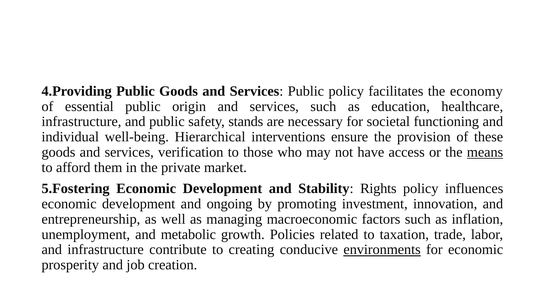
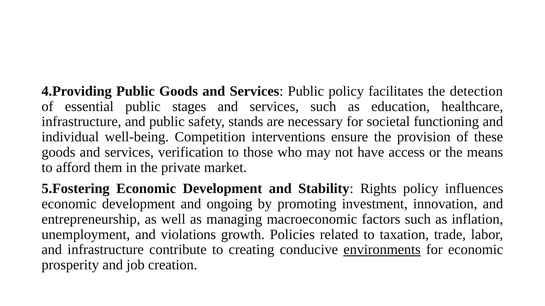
economy: economy -> detection (476, 91)
origin: origin -> stages (189, 107)
Hierarchical: Hierarchical -> Competition (210, 137)
means underline: present -> none (485, 153)
metabolic: metabolic -> violations (188, 235)
